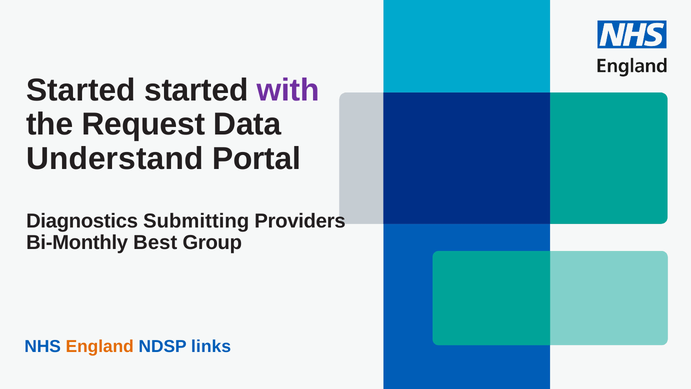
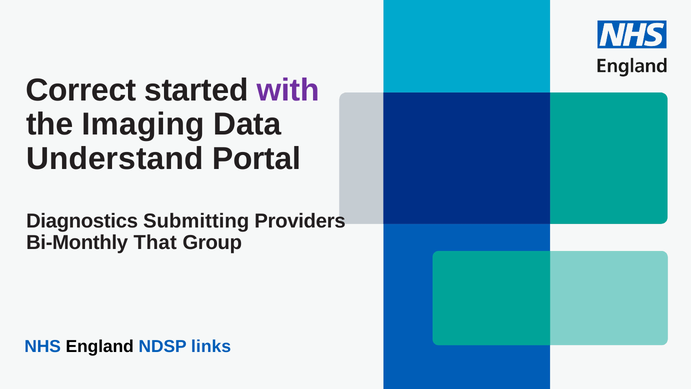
Started: Started -> Correct (81, 90)
Request: Request -> Imaging (143, 124)
Best: Best -> That (155, 243)
England colour: orange -> black (100, 346)
